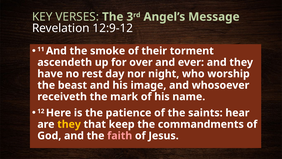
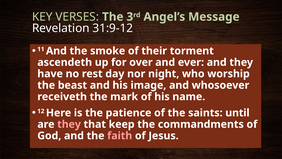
12:9-12: 12:9-12 -> 31:9-12 (113, 28)
hear: hear -> until (237, 113)
they colour: yellow -> pink (69, 124)
